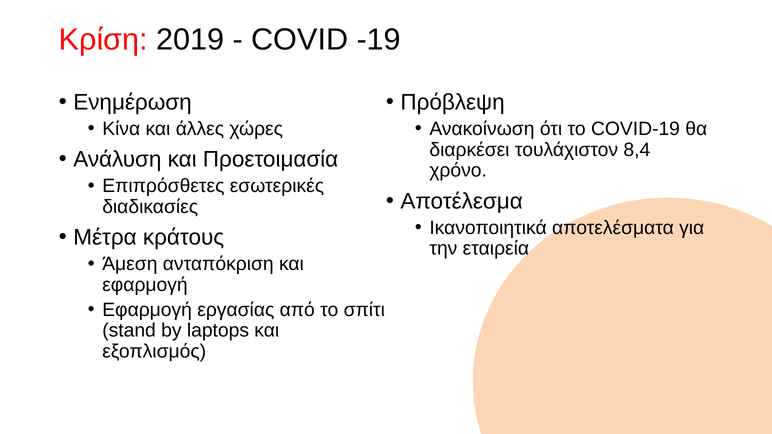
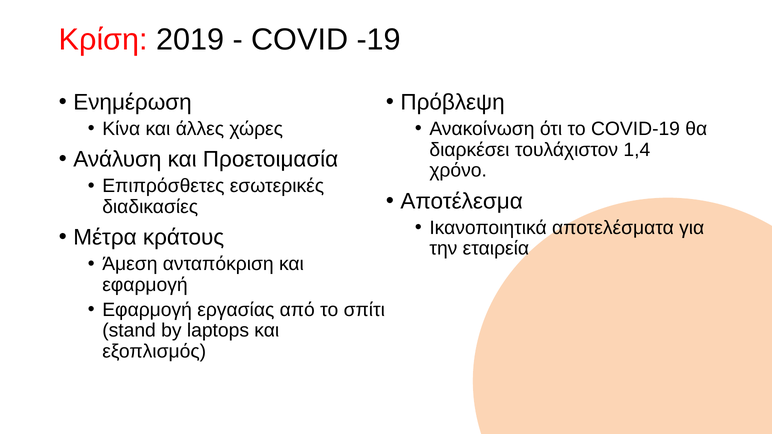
8,4: 8,4 -> 1,4 (637, 150)
